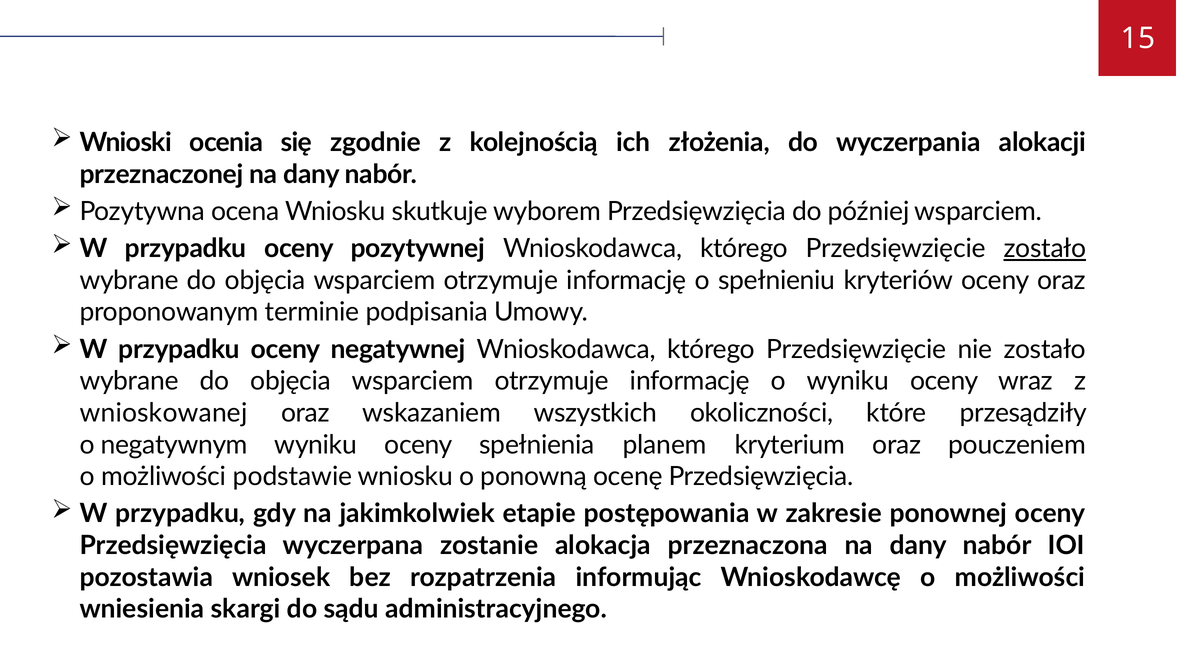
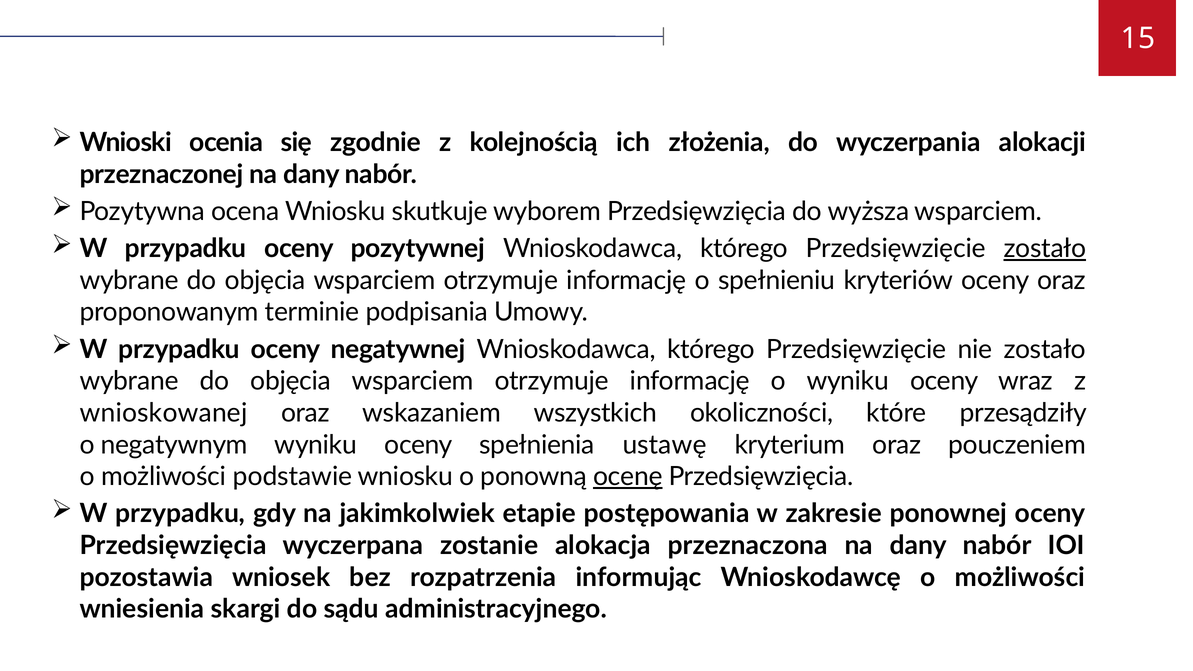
później: później -> wyższa (869, 211)
planem: planem -> ustawę (665, 445)
ocenę underline: none -> present (628, 477)
